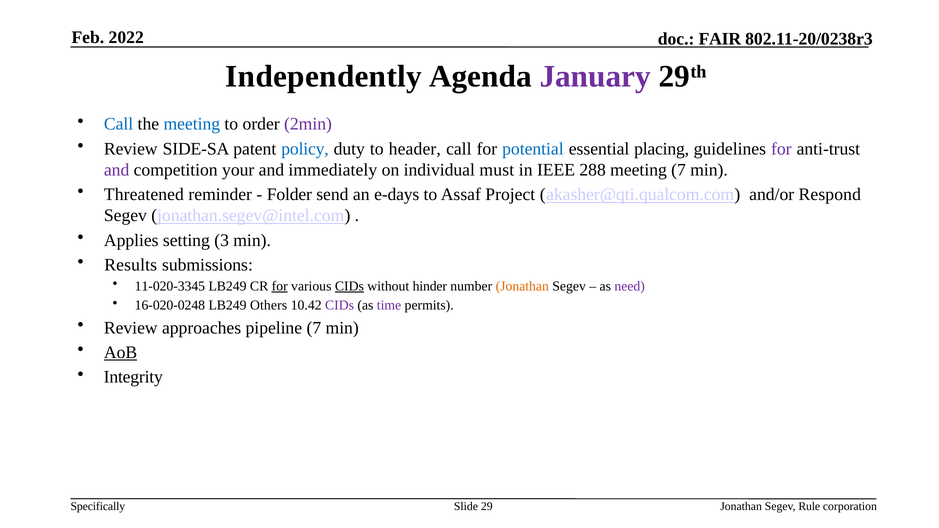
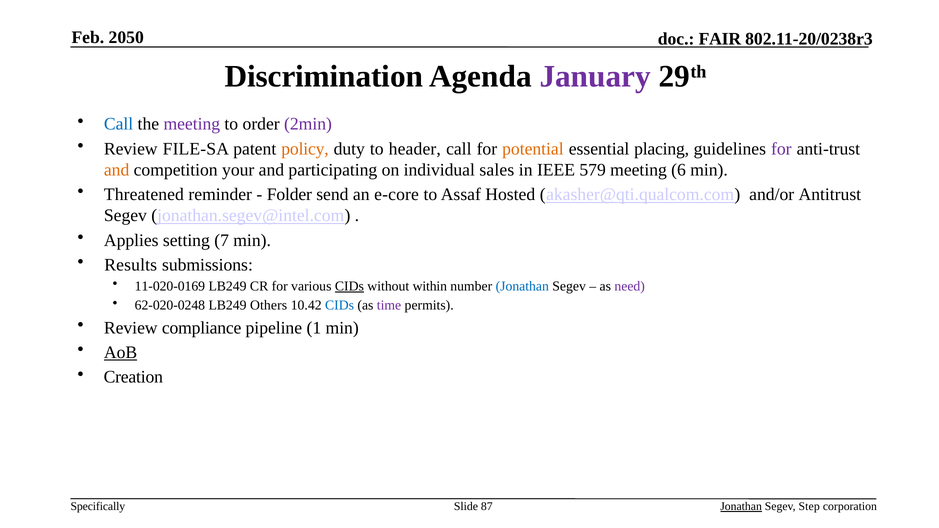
2022: 2022 -> 2050 (126, 37)
Independently: Independently -> Discrimination (324, 77)
meeting colour: blue -> purple (192, 124)
SIDE-SA: SIDE-SA -> FILE-SA (196, 149)
policy colour: blue -> orange (305, 149)
potential colour: blue -> orange (533, 149)
and colour: purple -> orange (117, 170)
immediately: immediately -> participating (333, 170)
must: must -> sales (497, 170)
288: 288 -> 579 (593, 170)
meeting 7: 7 -> 6 (679, 170)
e-days: e-days -> e-core (397, 195)
Project: Project -> Hosted (510, 195)
Respond: Respond -> Antitrust (830, 195)
3: 3 -> 7 (222, 240)
11-020-3345: 11-020-3345 -> 11-020-0169 (170, 286)
for underline: present -> none (280, 286)
hinder: hinder -> within (430, 286)
Jonathan colour: orange -> blue (522, 286)
16-020-0248: 16-020-0248 -> 62-020-0248 (170, 305)
CIDs colour: purple -> blue (340, 305)
approaches: approaches -> compliance (202, 328)
pipeline 7: 7 -> 1 (314, 328)
Integrity: Integrity -> Creation (133, 377)
29: 29 -> 87 (487, 507)
Jonathan underline: none -> present (741, 507)
Rule: Rule -> Step (809, 507)
